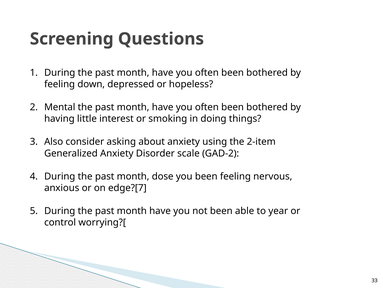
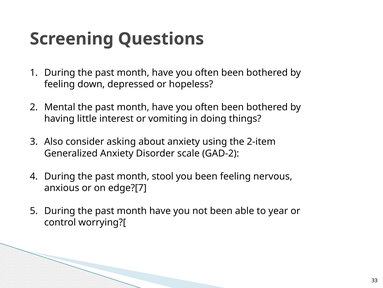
smoking: smoking -> vomiting (168, 118)
dose: dose -> stool (163, 176)
